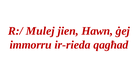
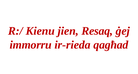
Mulej: Mulej -> Kienu (40, 31)
Hawn: Hawn -> Resaq (97, 31)
